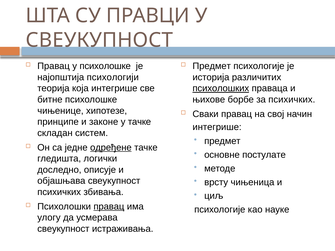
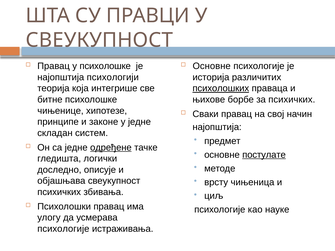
Предмет: Предмет -> Основне (212, 66)
у тачке: тачке -> једне (139, 122)
интегрише: интегрише -> најопштија (217, 127)
постулате underline: none -> present (264, 155)
правац underline: present -> none (109, 207)
свеукупност: свеукупност -> психологије (63, 229)
